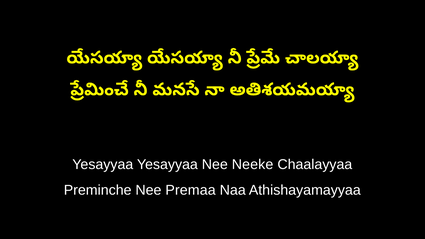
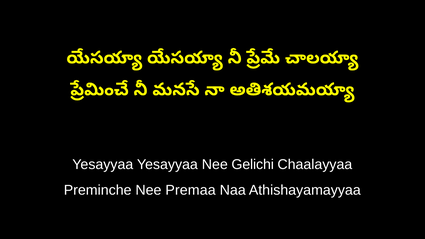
Neeke: Neeke -> Gelichi (253, 165)
